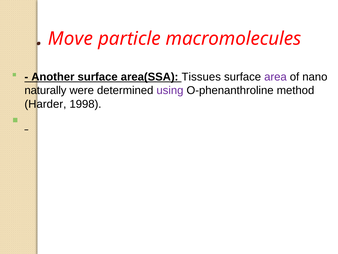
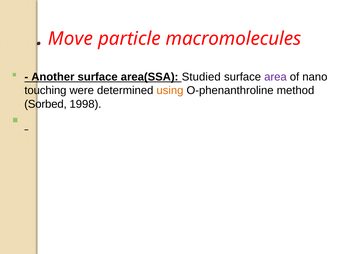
Tissues: Tissues -> Studied (201, 77)
naturally: naturally -> touching (45, 90)
using colour: purple -> orange (170, 90)
Harder: Harder -> Sorbed (45, 104)
